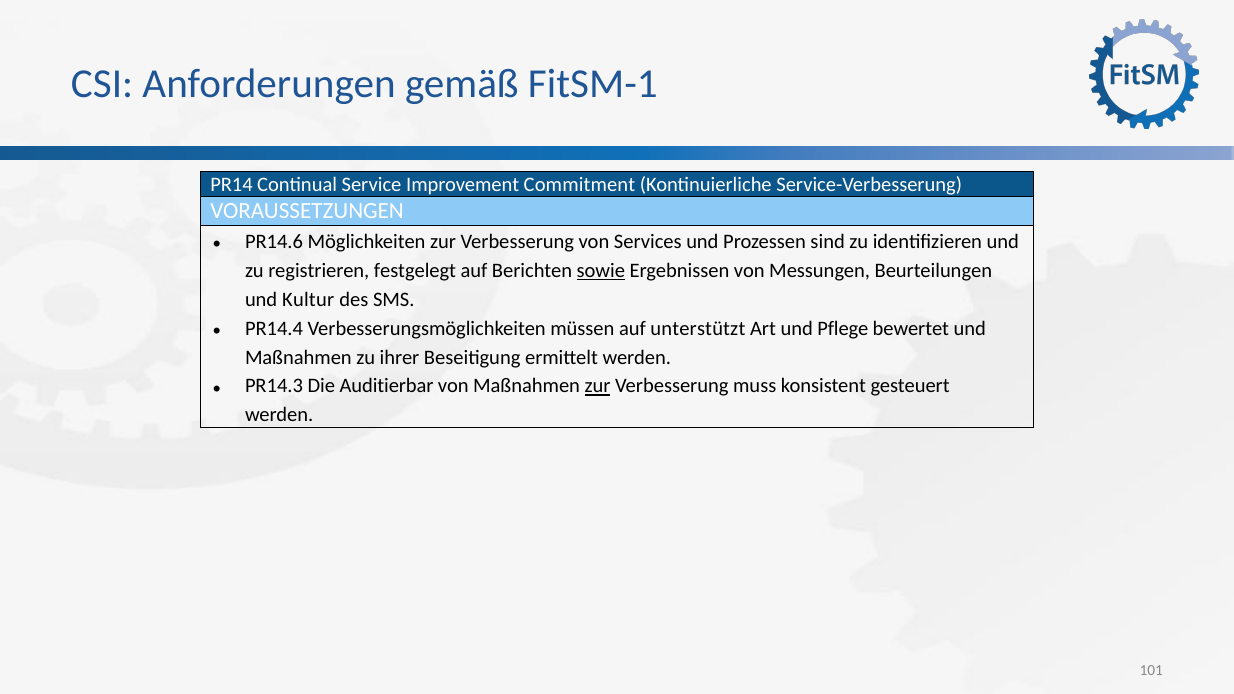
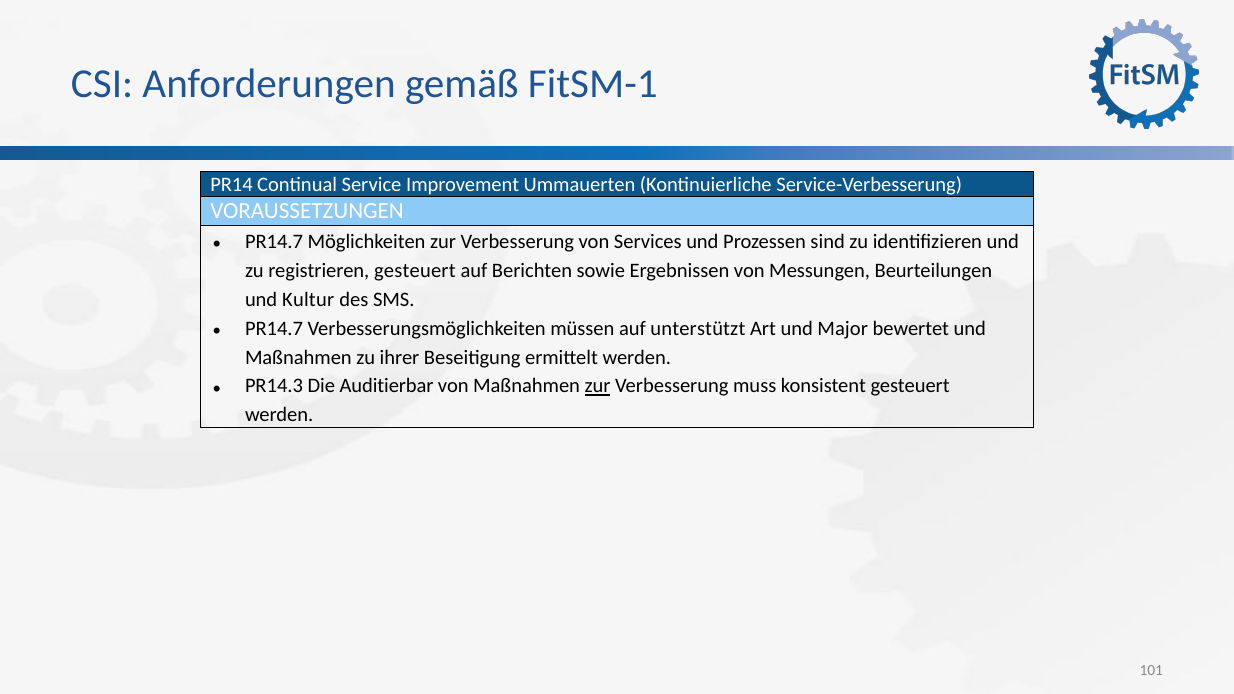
Commitment: Commitment -> Ummauerten (580, 185)
PR14.6: PR14.6 -> PR14.7 (274, 242)
registrieren festgelegt: festgelegt -> gesteuert (415, 271)
sowie underline: present -> none (601, 271)
PR14.4: PR14.4 -> PR14.7 (274, 328)
Pflege: Pflege -> Major (843, 328)
